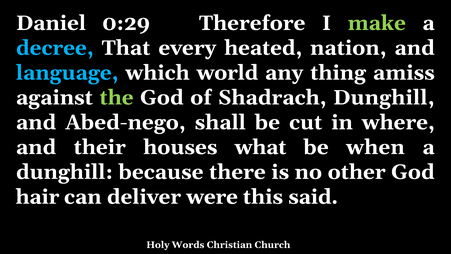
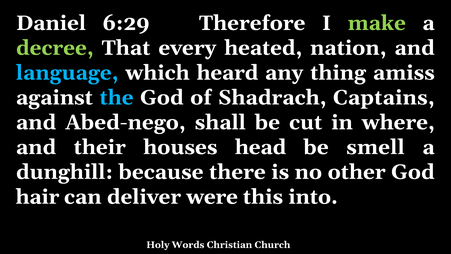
0:29: 0:29 -> 6:29 (126, 23)
decree colour: light blue -> light green (55, 48)
world: world -> heard (227, 73)
the colour: light green -> light blue (117, 97)
Shadrach Dunghill: Dunghill -> Captains (384, 97)
what: what -> head (261, 147)
when: when -> smell (375, 147)
said: said -> into (313, 197)
